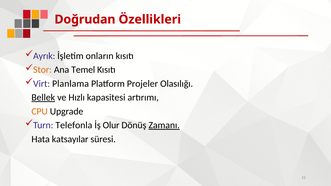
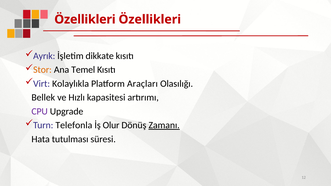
Doğrudan: Doğrudan -> Özellikleri (85, 19)
onların: onların -> dikkate (100, 56)
Planlama: Planlama -> Kolaylıkla (71, 84)
Projeler: Projeler -> Araçları (142, 84)
Bellek underline: present -> none (43, 98)
CPU colour: orange -> purple (40, 111)
katsayılar: katsayılar -> tutulması (70, 139)
